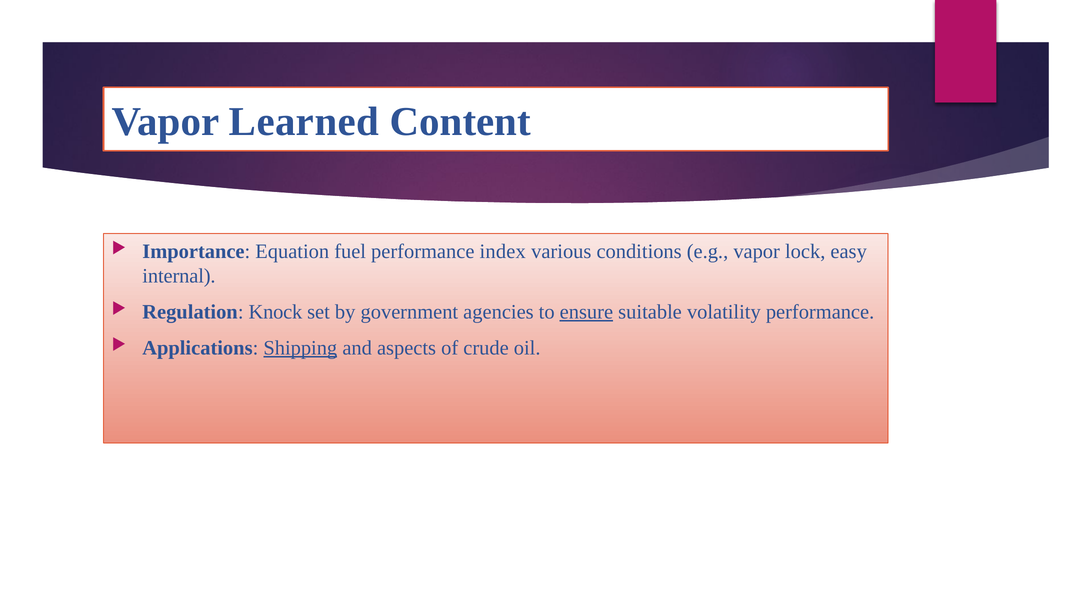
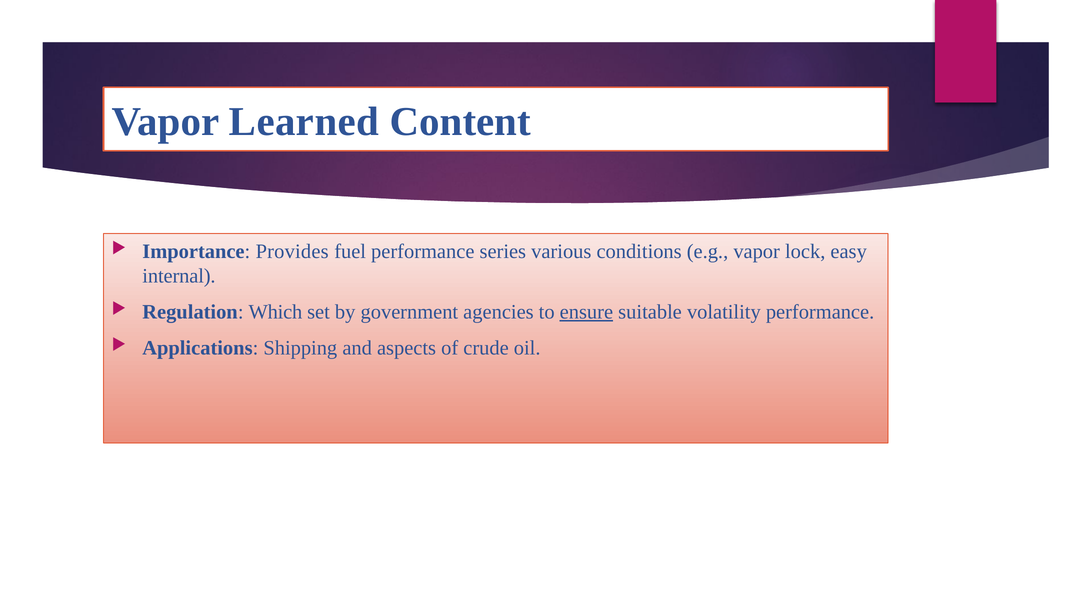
Equation: Equation -> Provides (292, 251)
index: index -> series (503, 251)
Knock: Knock -> Which (275, 312)
Shipping underline: present -> none (300, 347)
